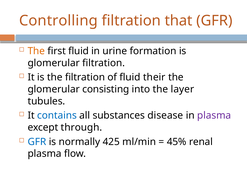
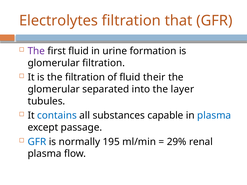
Controlling: Controlling -> Electrolytes (58, 21)
The colour: orange -> purple (36, 51)
consisting: consisting -> separated (106, 89)
disease: disease -> capable (165, 116)
plasma colour: purple -> blue (214, 116)
through: through -> passage (81, 128)
425: 425 -> 195 (111, 142)
45%: 45% -> 29% (177, 142)
